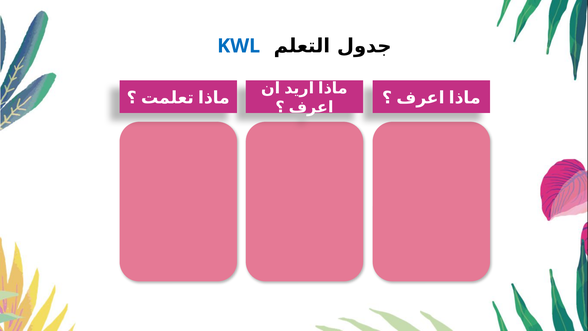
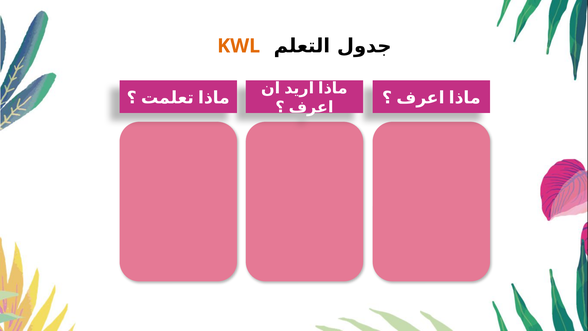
KWL colour: blue -> orange (239, 46)
